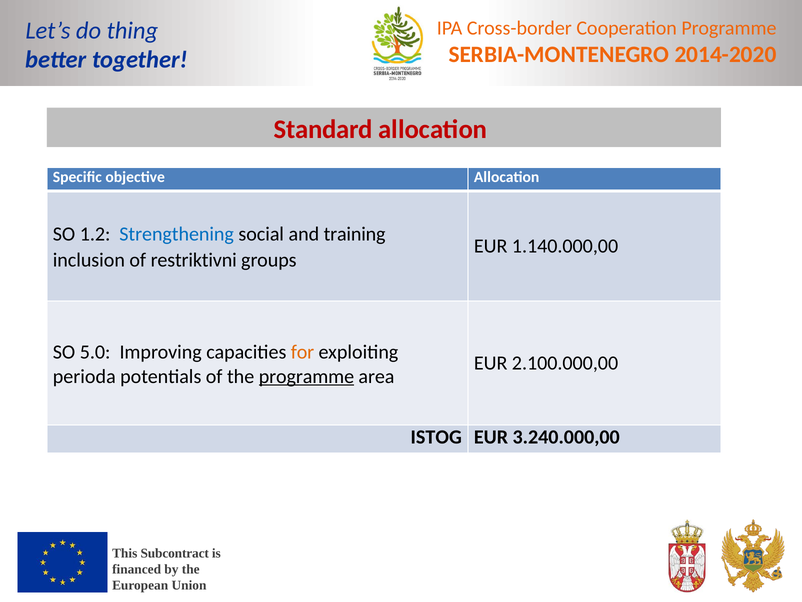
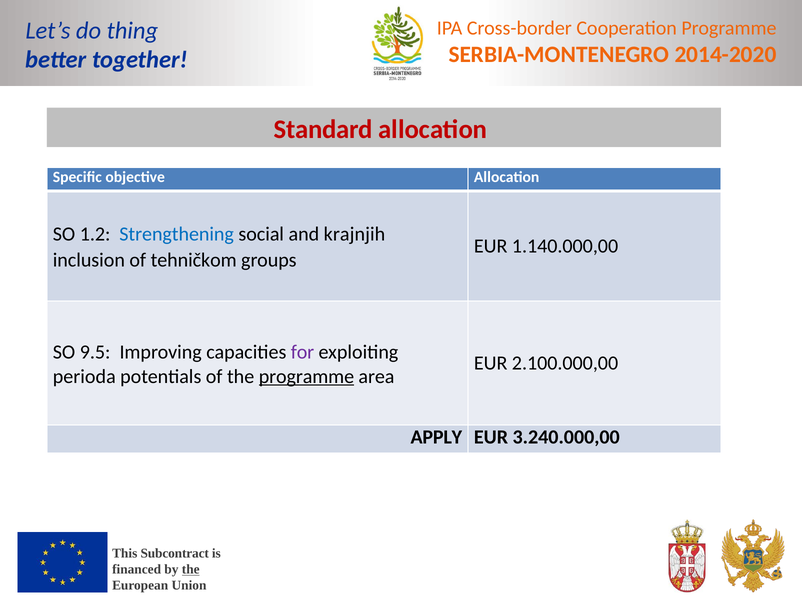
training: training -> krajnjih (354, 234)
restriktivni: restriktivni -> tehničkom (194, 260)
5.0: 5.0 -> 9.5 (95, 352)
for colour: orange -> purple (303, 352)
ISTOG: ISTOG -> APPLY (436, 437)
the underline: none -> present (191, 569)
